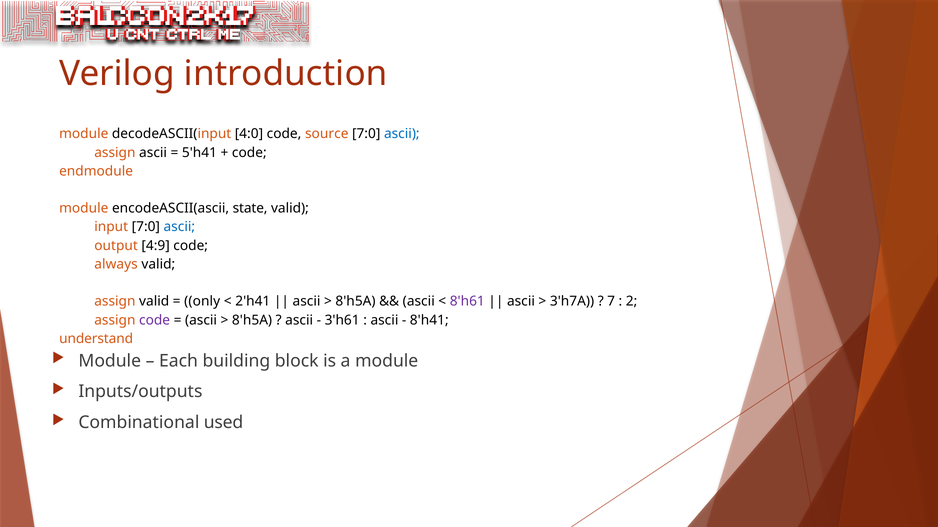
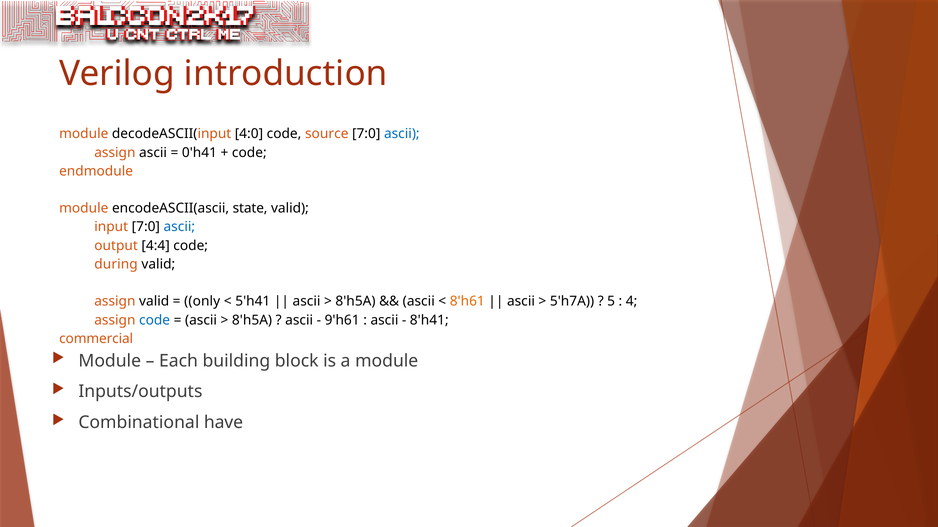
5'h41: 5'h41 -> 0'h41 (199, 153)
4:9: 4:9 -> 4:4 (156, 246)
always: always -> during (116, 265)
2'h41: 2'h41 -> 5'h41 (253, 302)
8'h61 colour: purple -> orange (467, 302)
3'h7A: 3'h7A -> 5'h7A (572, 302)
7: 7 -> 5 (611, 302)
2: 2 -> 4 (632, 302)
code colour: purple -> blue (155, 320)
3'h61: 3'h61 -> 9'h61 (342, 320)
understand: understand -> commercial (96, 339)
used: used -> have (223, 423)
